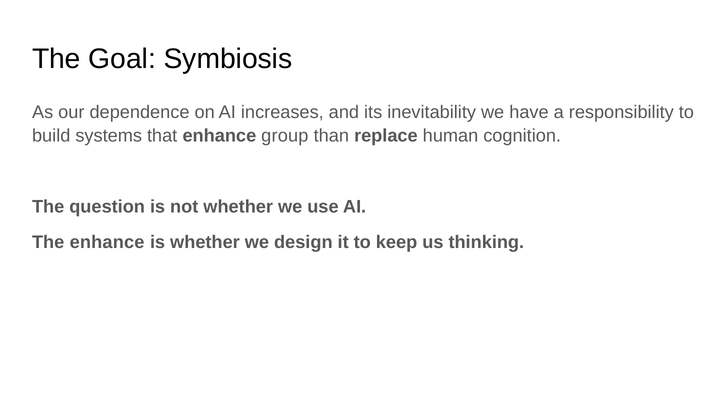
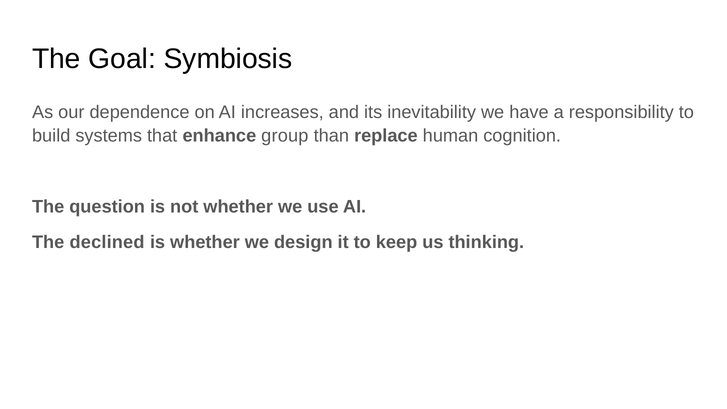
The enhance: enhance -> declined (107, 242)
